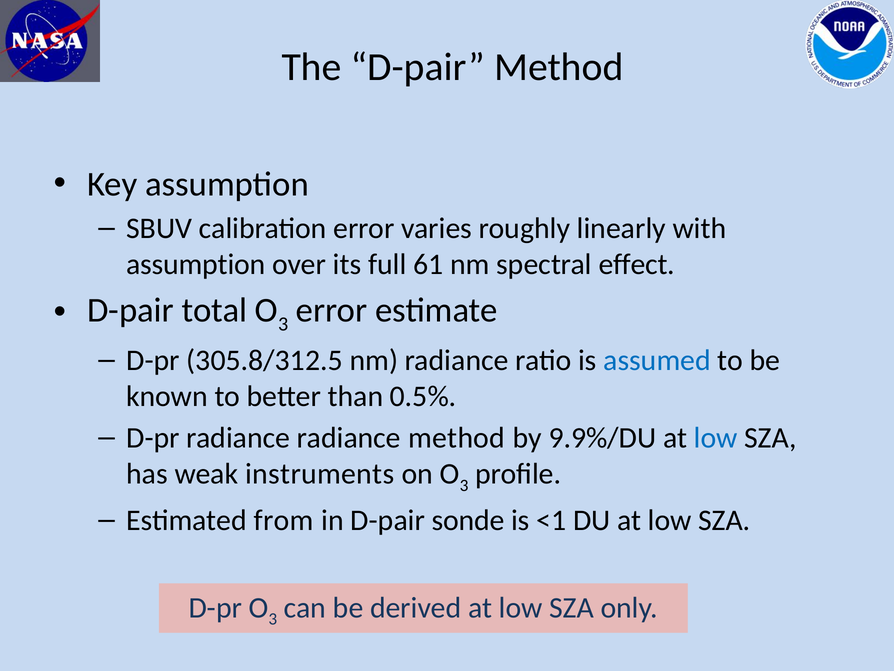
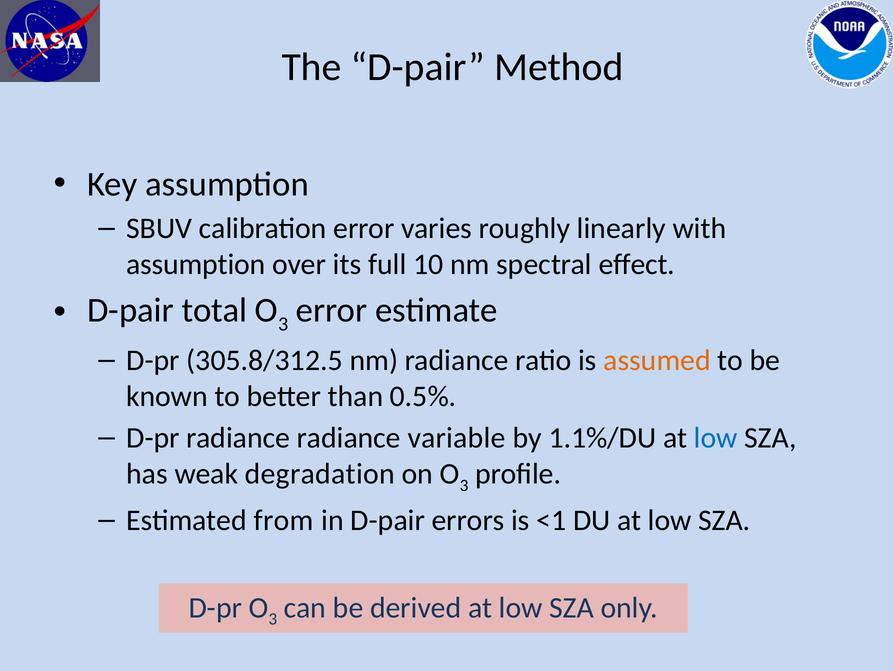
61: 61 -> 10 (428, 264)
assumed colour: blue -> orange (657, 360)
radiance method: method -> variable (457, 438)
9.9%/DU: 9.9%/DU -> 1.1%/DU (602, 438)
instruments: instruments -> degradation (320, 473)
sonde: sonde -> errors (468, 520)
